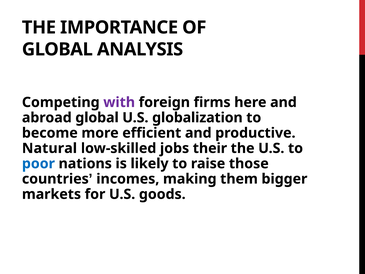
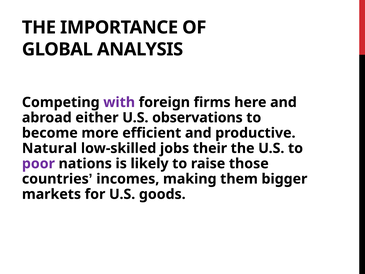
abroad global: global -> either (97, 118)
globalization: globalization -> observations (197, 118)
poor colour: blue -> purple (38, 163)
